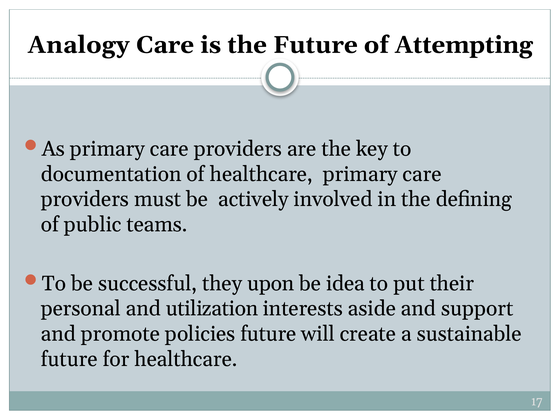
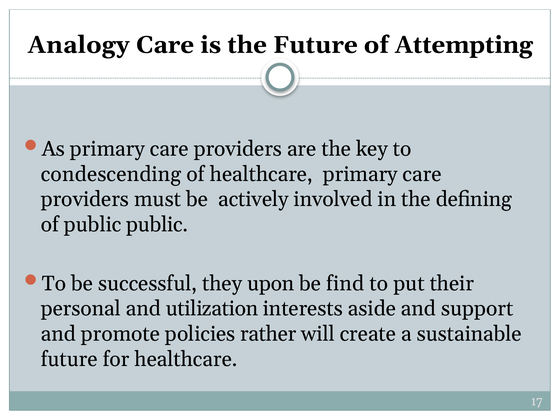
documentation: documentation -> condescending (111, 174)
public teams: teams -> public (157, 225)
idea: idea -> find (345, 283)
policies future: future -> rather (268, 334)
